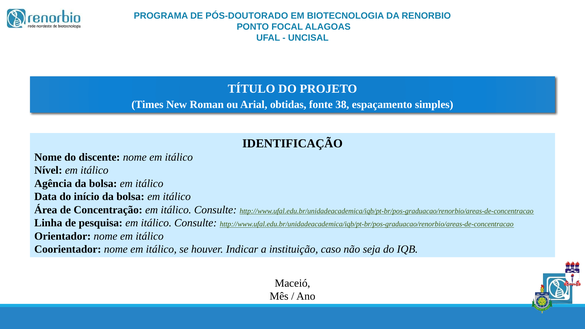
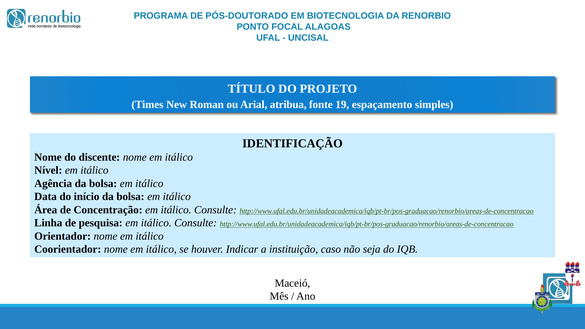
obtidas: obtidas -> atribua (288, 105)
38: 38 -> 19 (342, 105)
